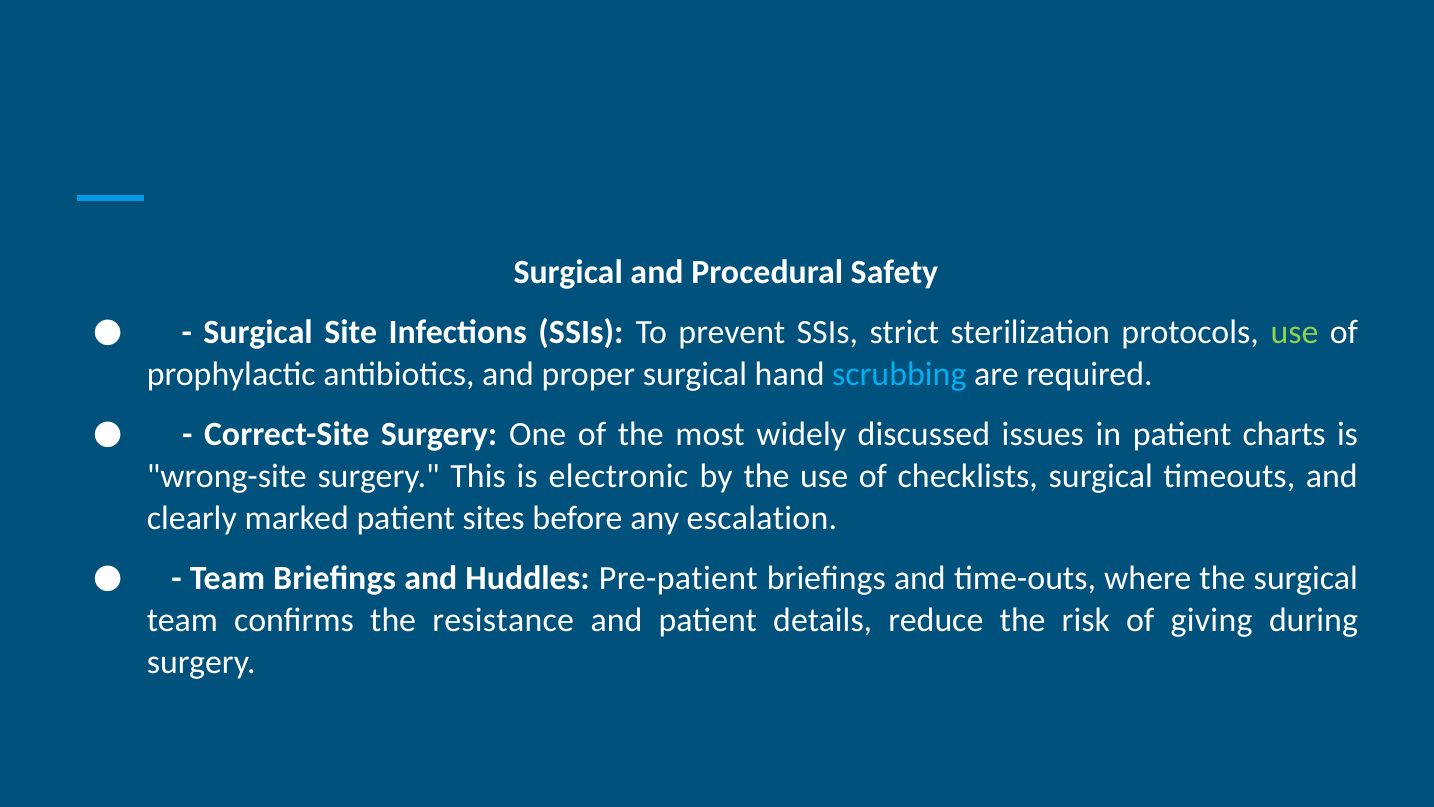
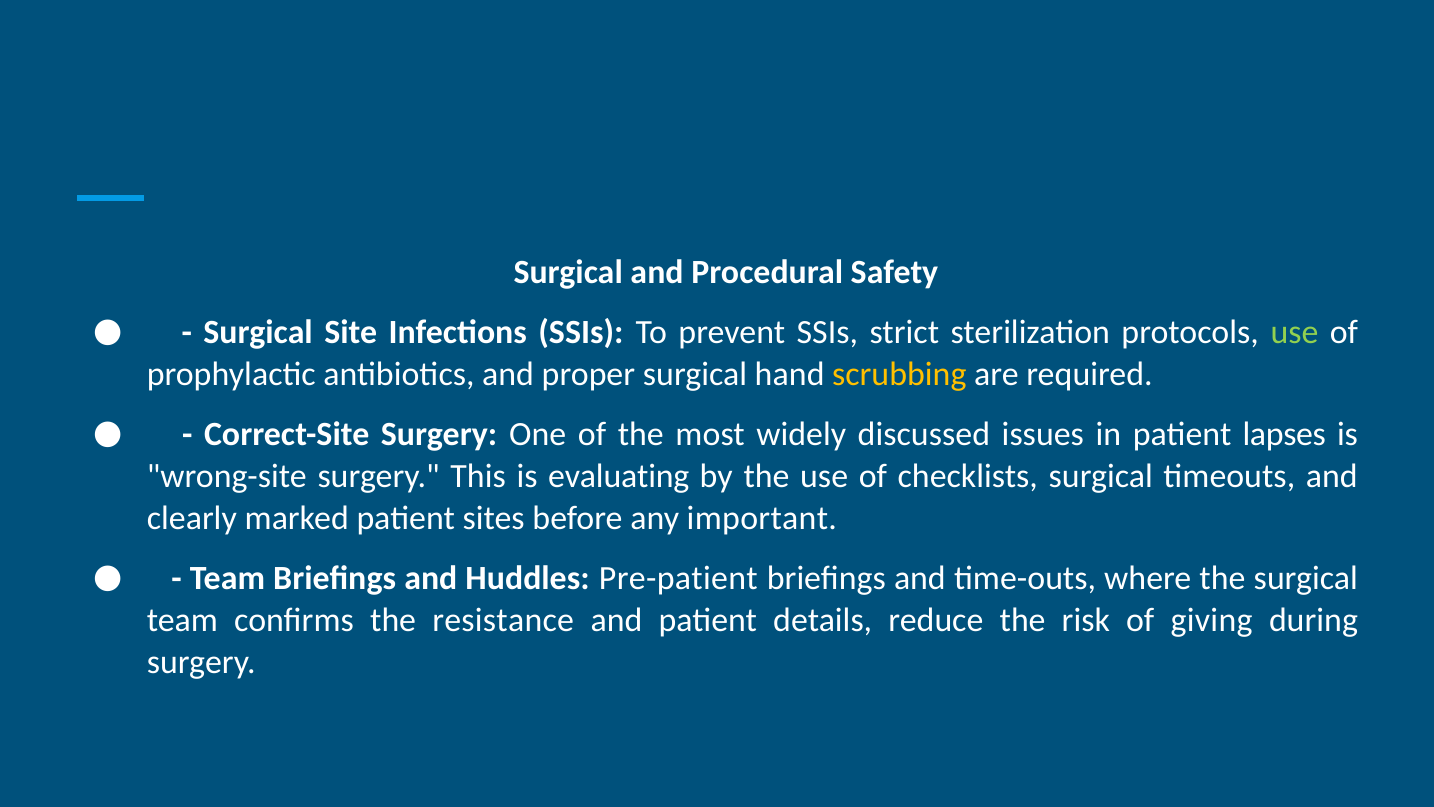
scrubbing colour: light blue -> yellow (899, 374)
charts: charts -> lapses (1284, 434)
electronic: electronic -> evaluating (619, 476)
escalation: escalation -> important (762, 518)
